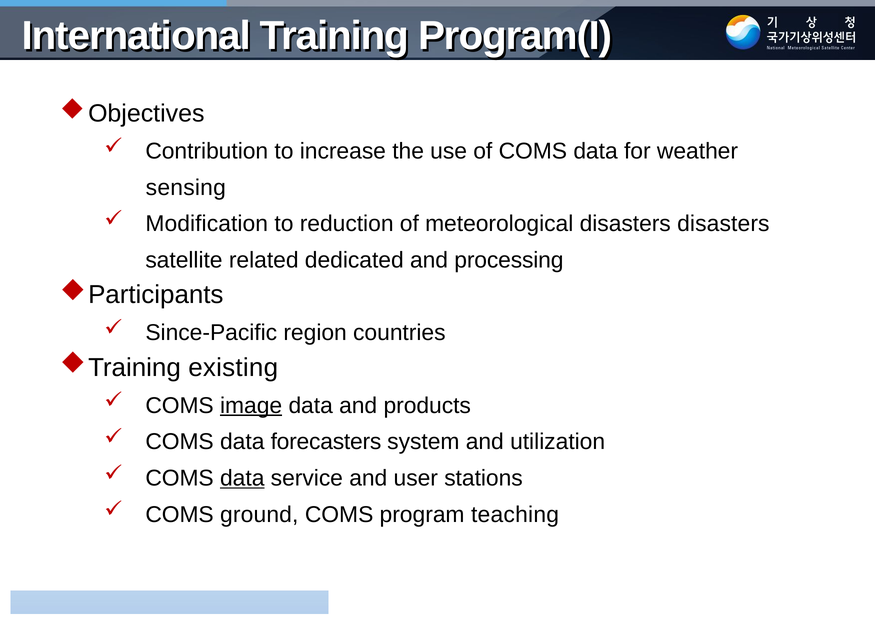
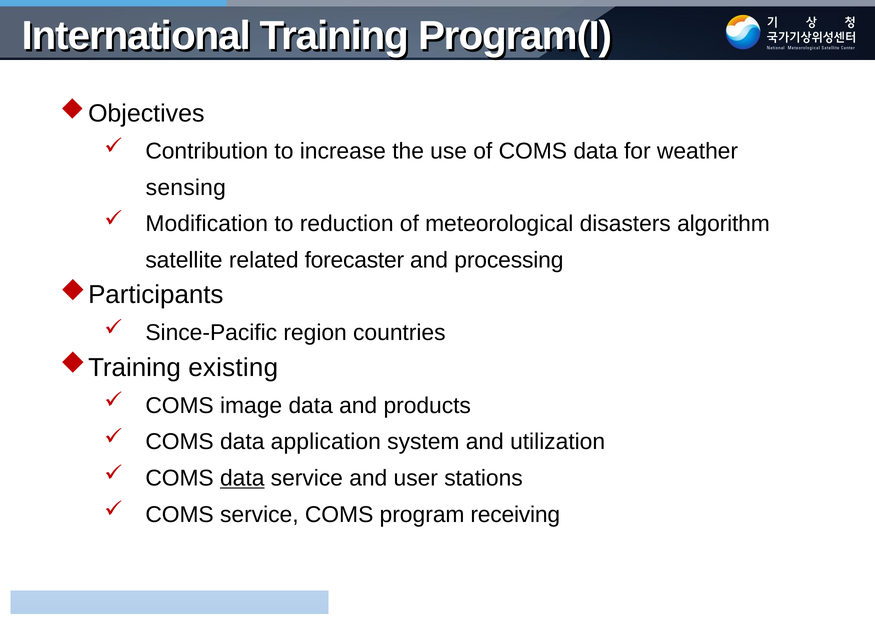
disasters disasters: disasters -> algorithm (723, 224)
dedicated: dedicated -> forecaster (354, 261)
image underline: present -> none (251, 406)
forecasters: forecasters -> application (326, 442)
COMS ground: ground -> service (259, 515)
teaching: teaching -> receiving (515, 515)
